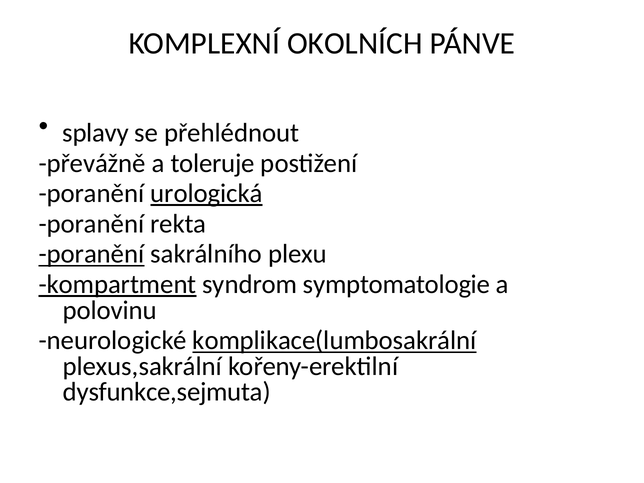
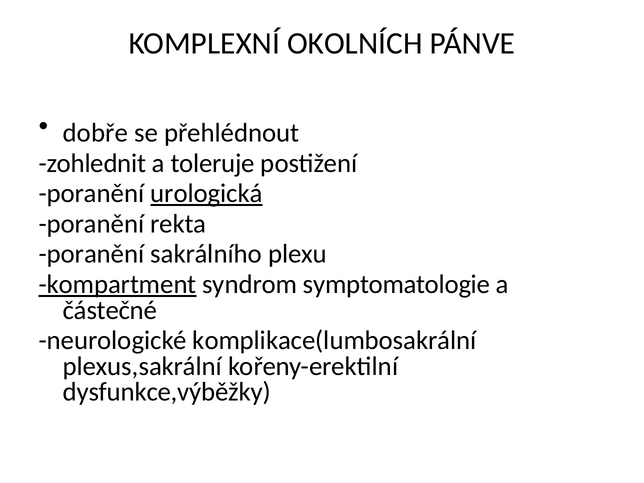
splavy: splavy -> dobře (95, 133)
převážně: převážně -> zohlednit (92, 163)
poranění underline: present -> none (91, 254)
polovinu: polovinu -> částečné (110, 310)
komplikace(lumbosakrální underline: present -> none (334, 341)
dysfunkce,sejmuta: dysfunkce,sejmuta -> dysfunkce,výběžky (167, 392)
